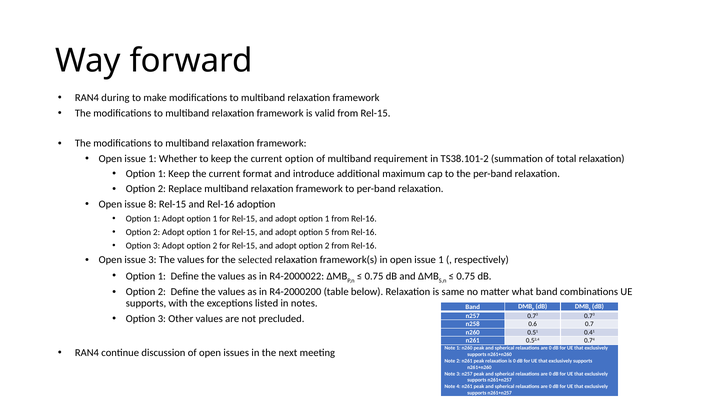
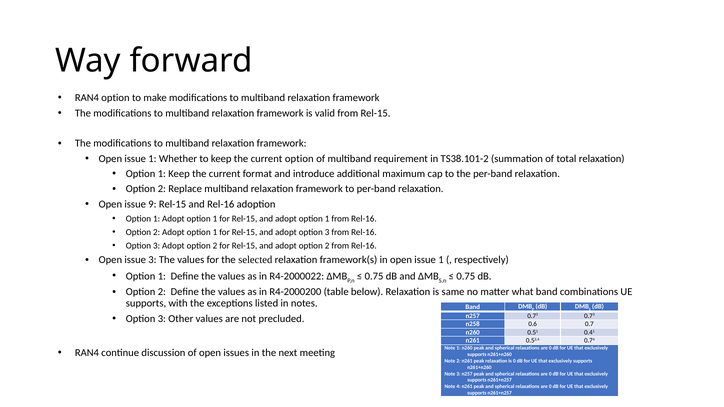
RAN4 during: during -> option (115, 98)
8: 8 -> 9 (152, 204)
adopt option 5: 5 -> 3 (327, 232)
